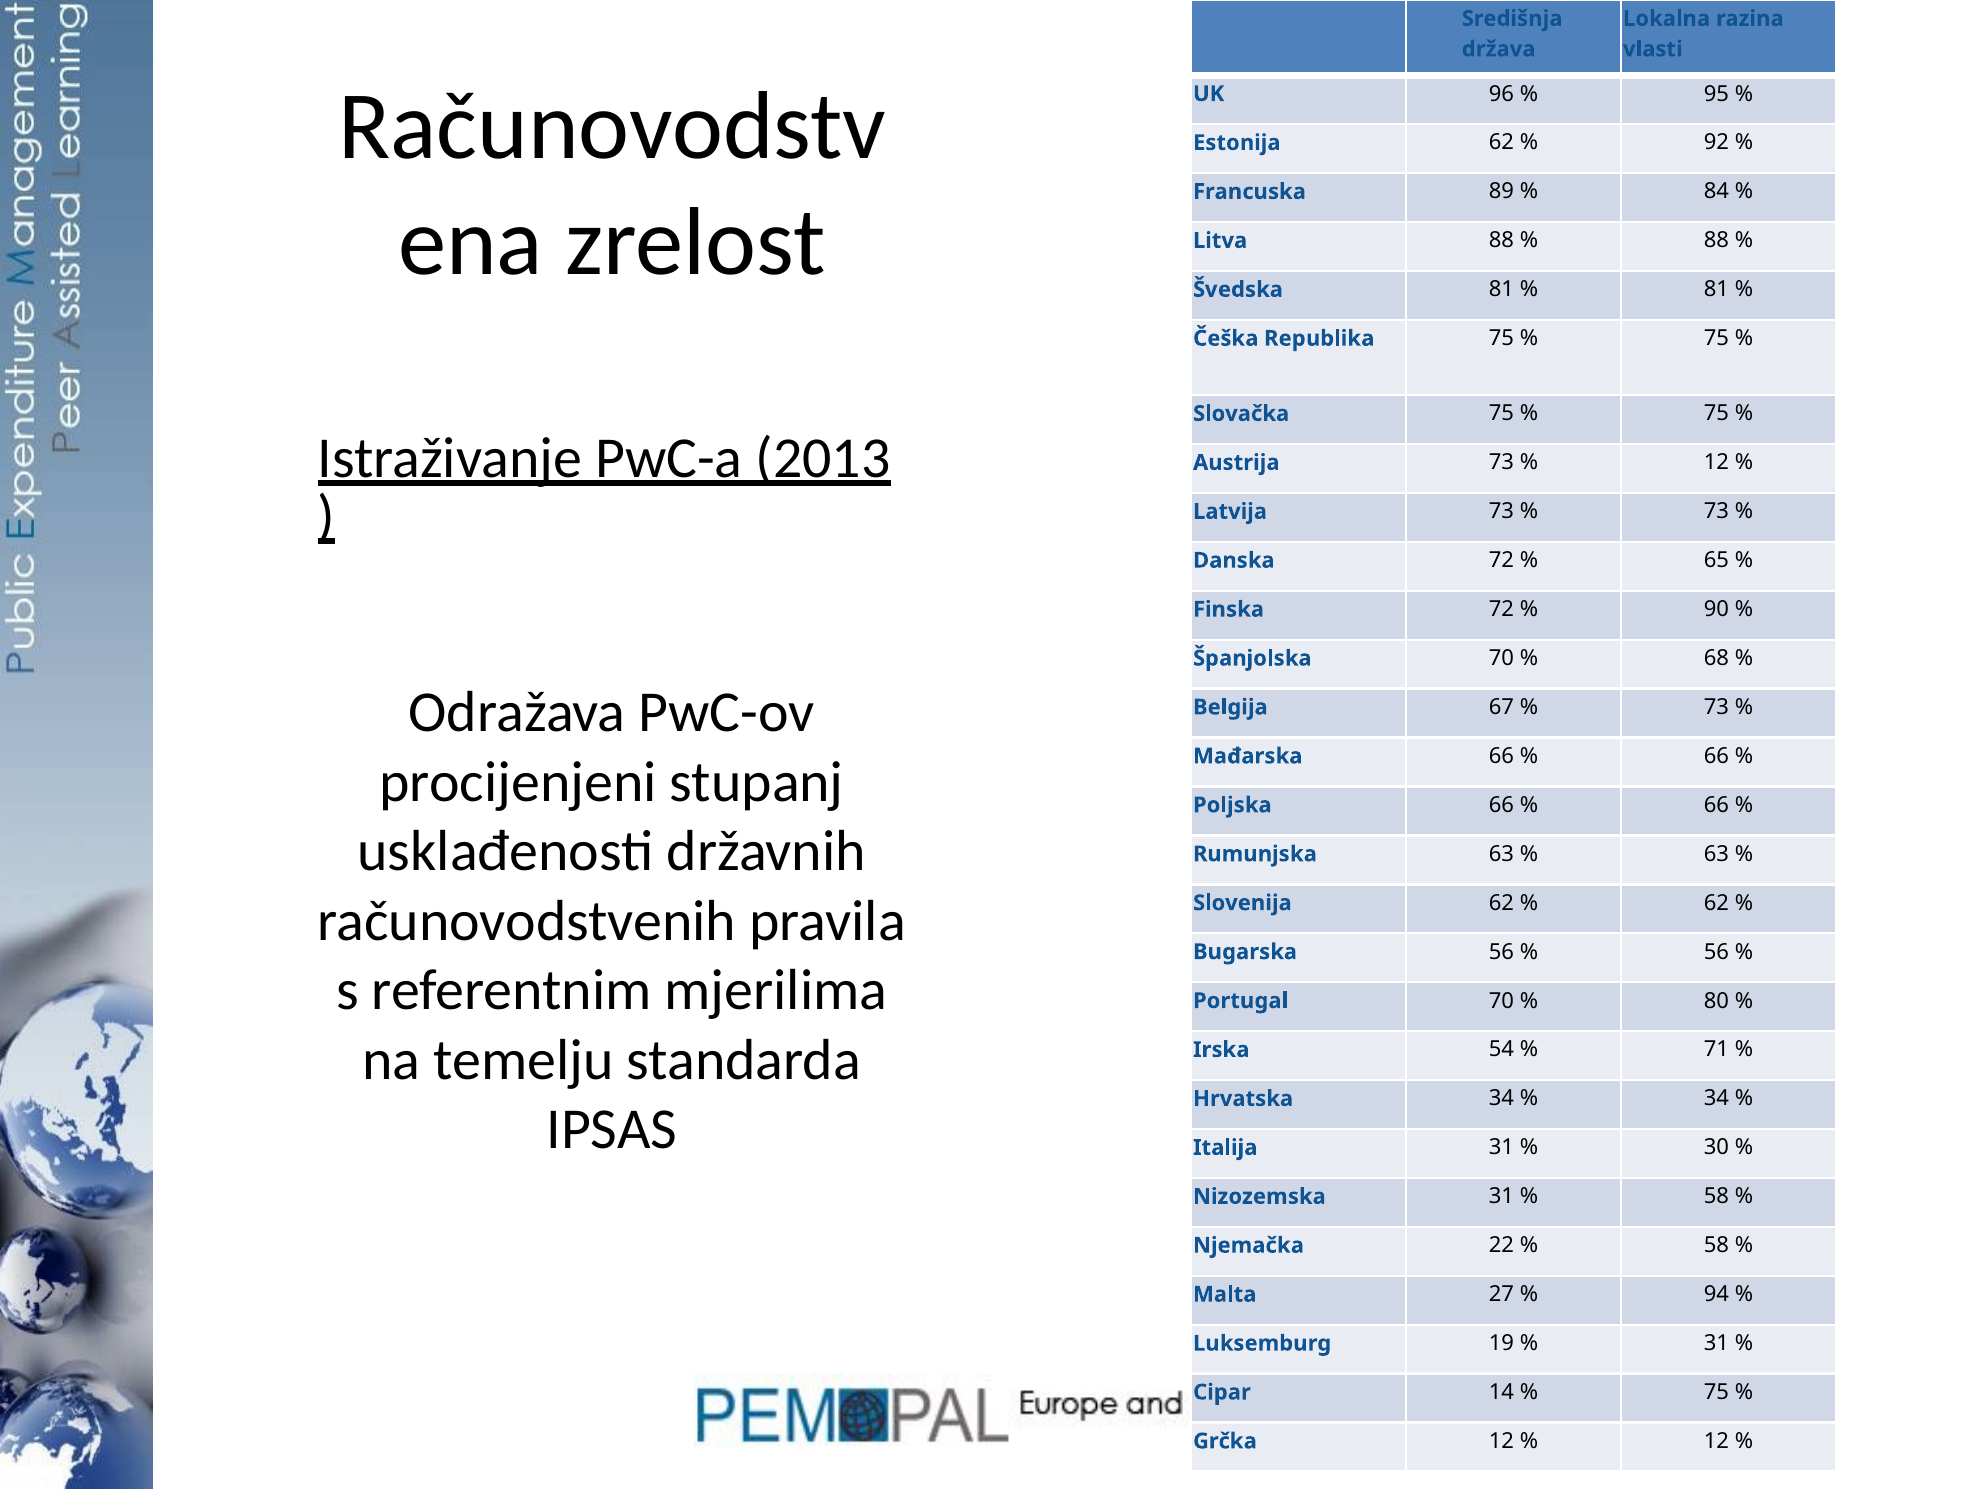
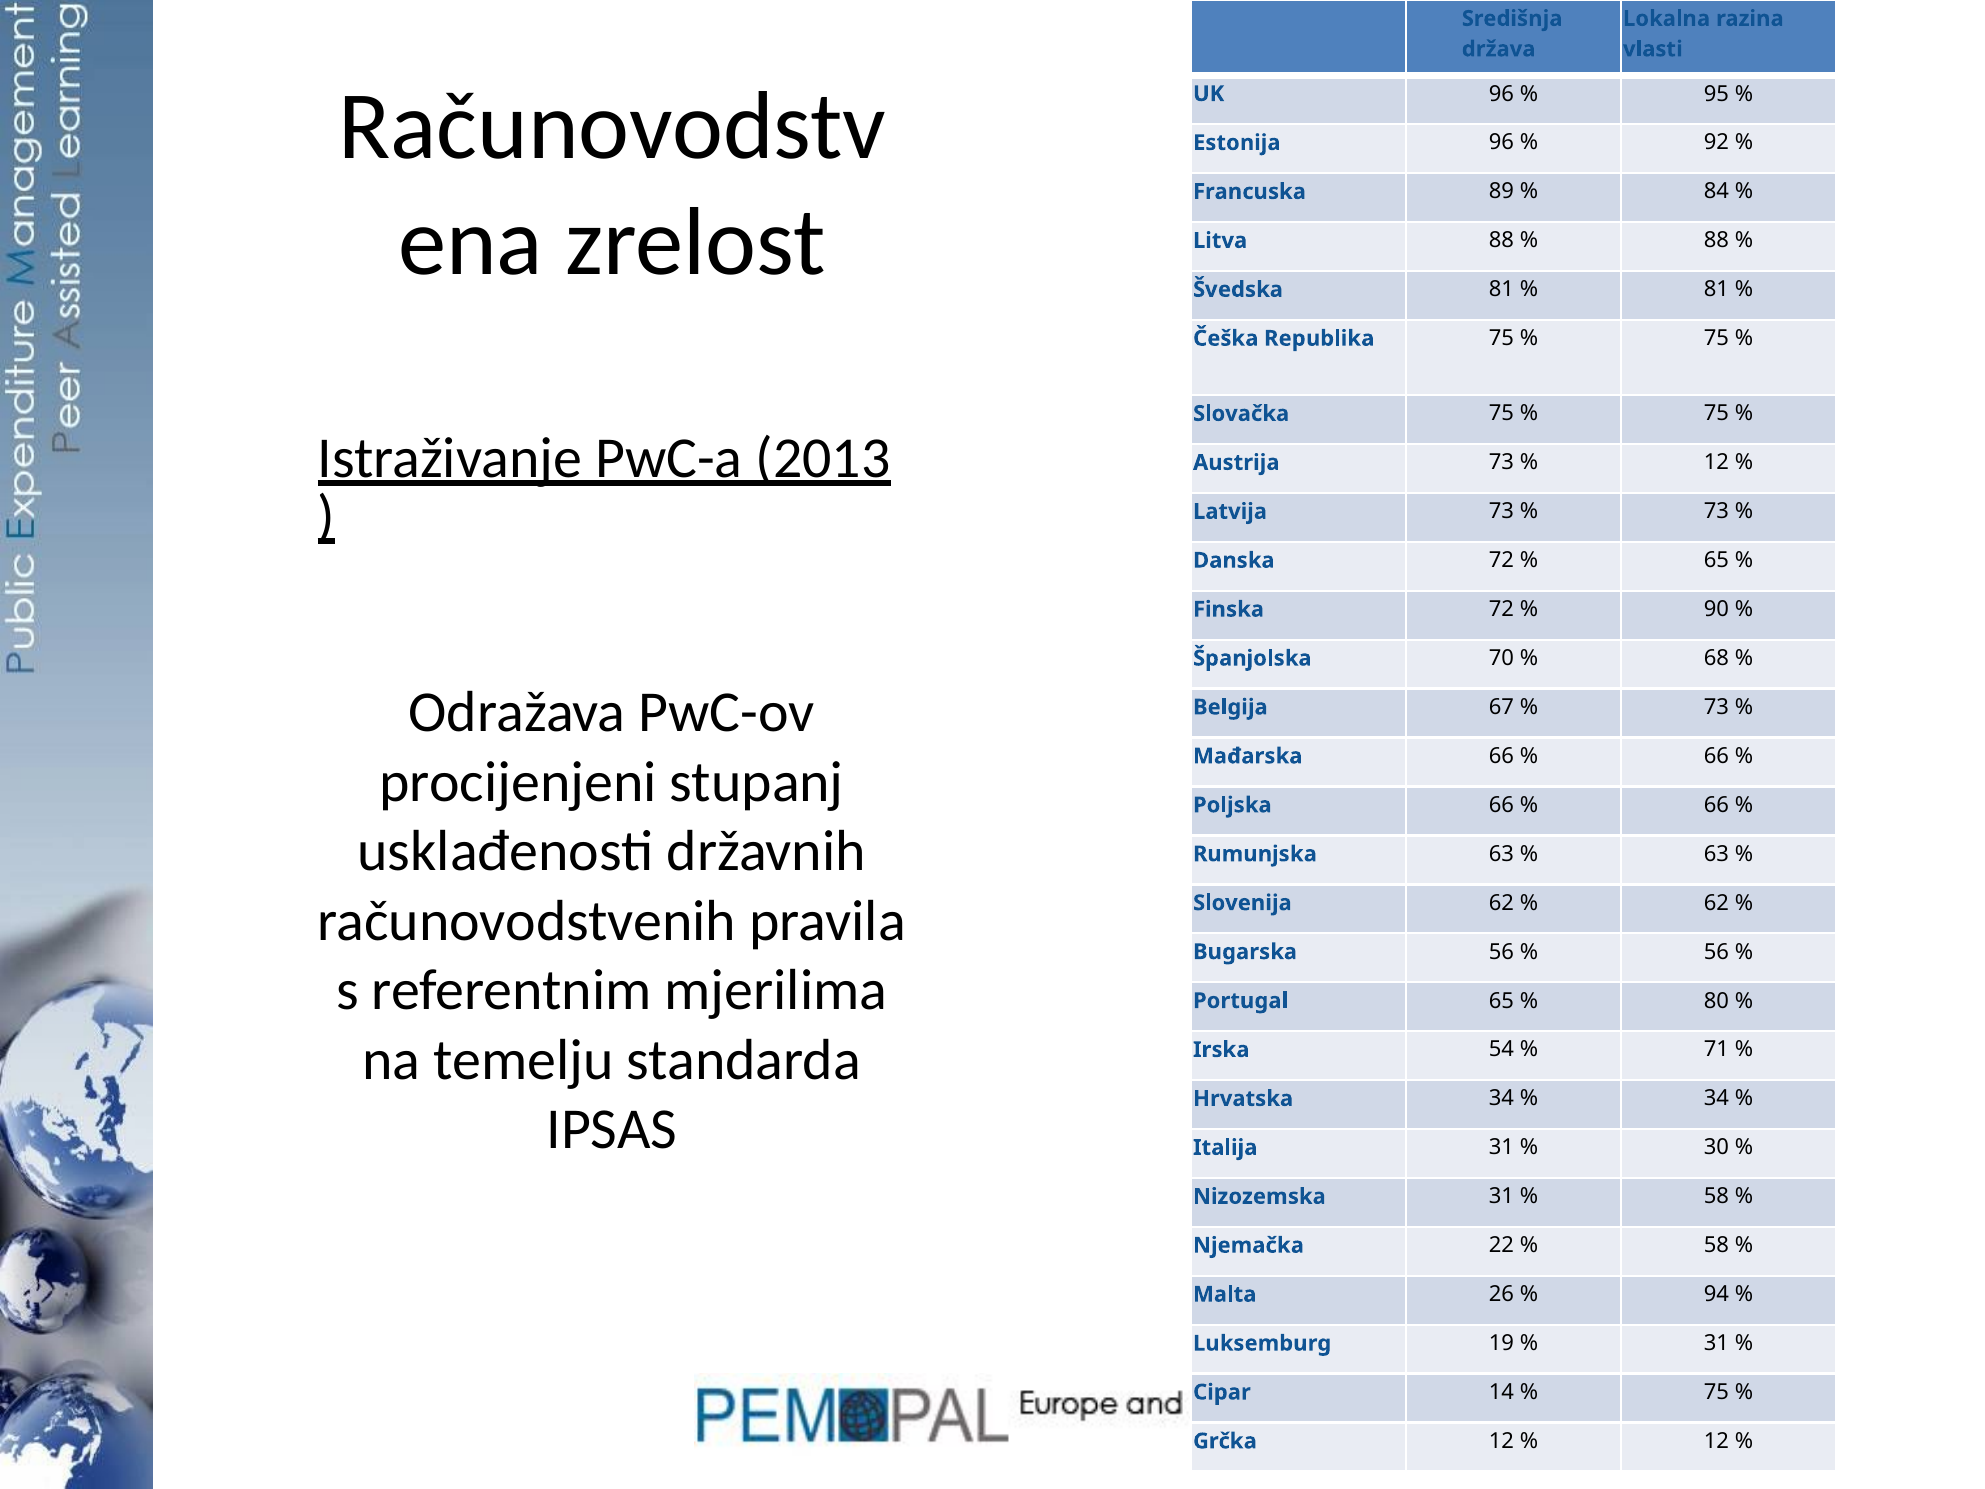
Estonija 62: 62 -> 96 (1501, 143)
Portugal 70: 70 -> 65 (1501, 1001)
27: 27 -> 26 (1501, 1294)
